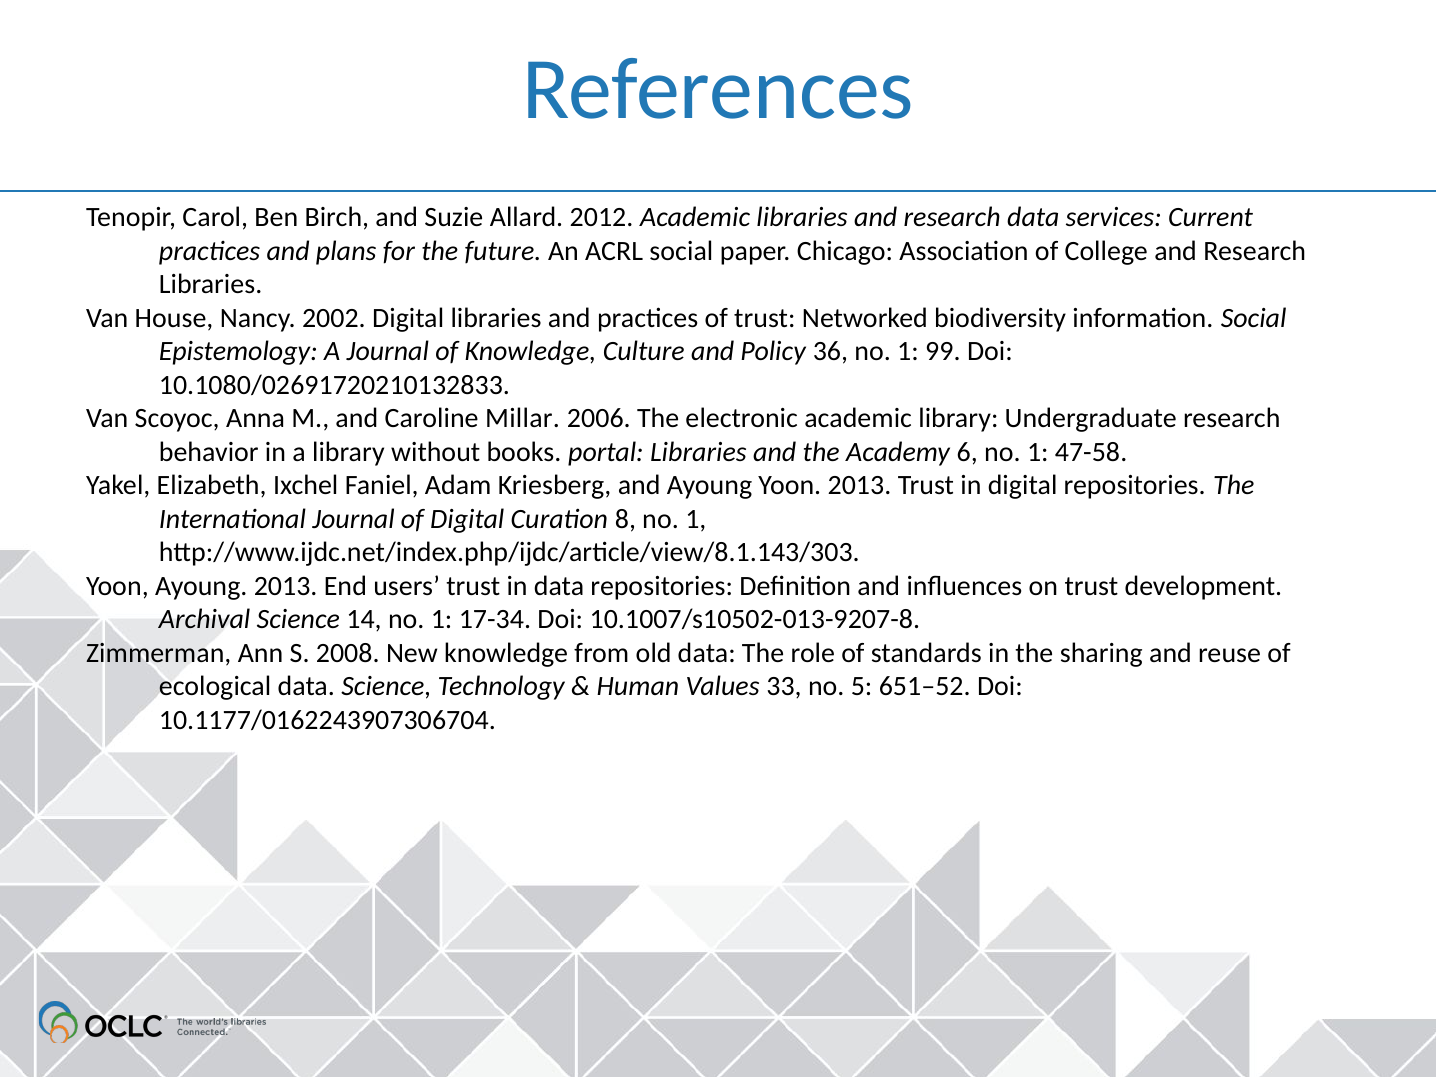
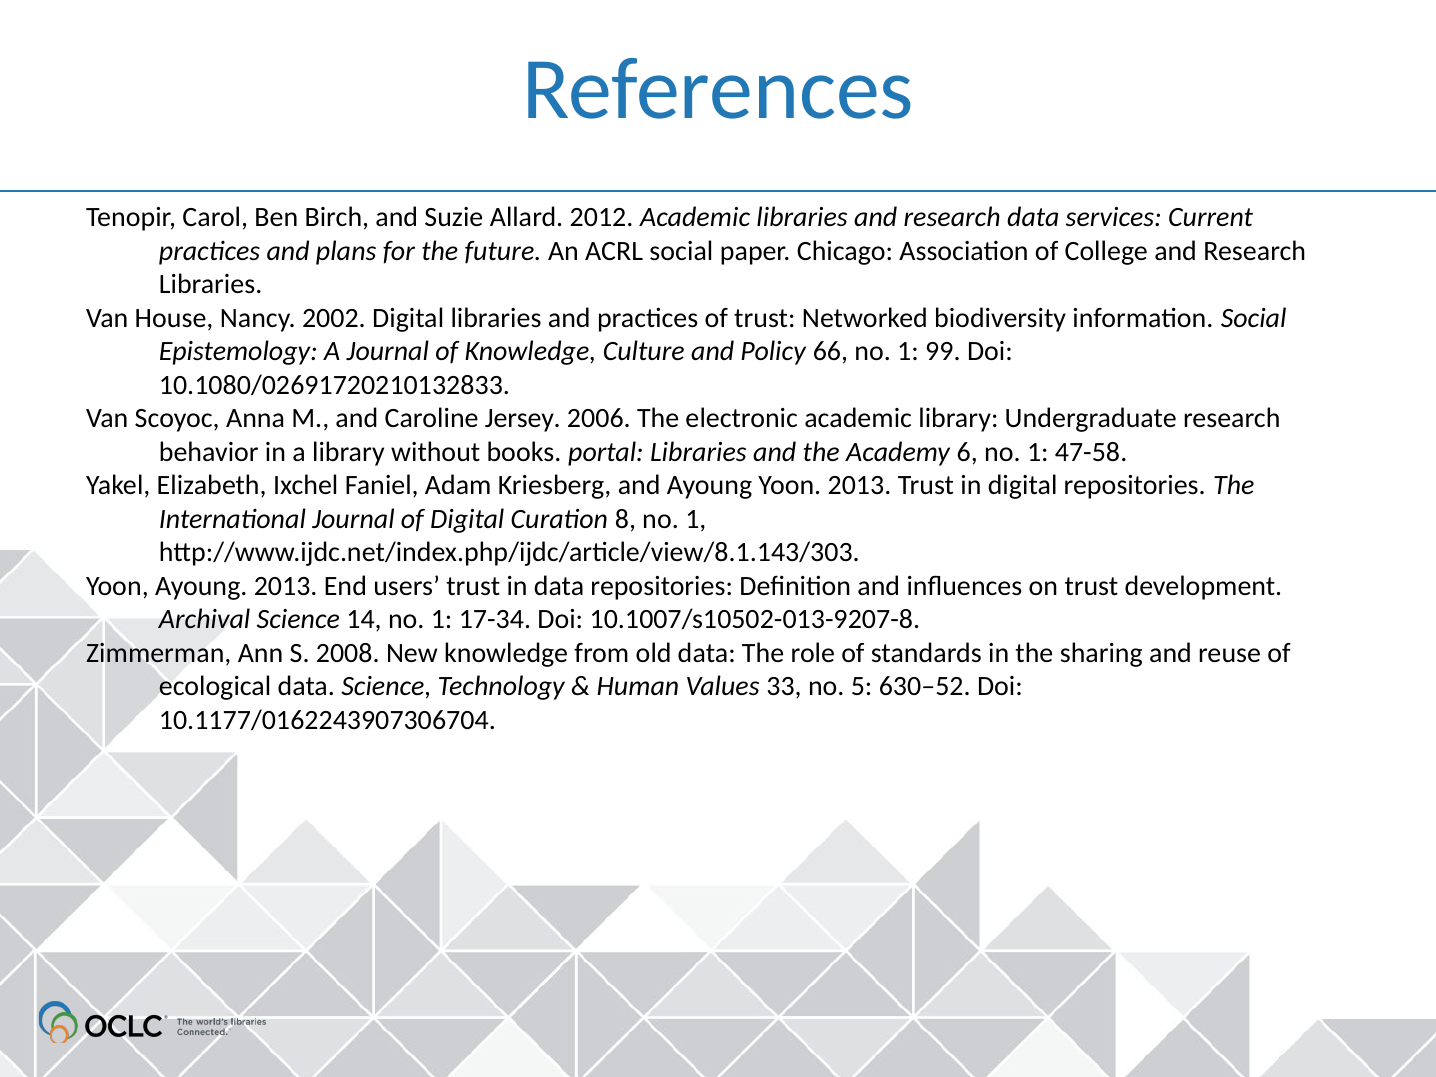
36: 36 -> 66 (830, 351)
Millar: Millar -> Jersey (523, 418)
651–52: 651–52 -> 630–52 (925, 687)
